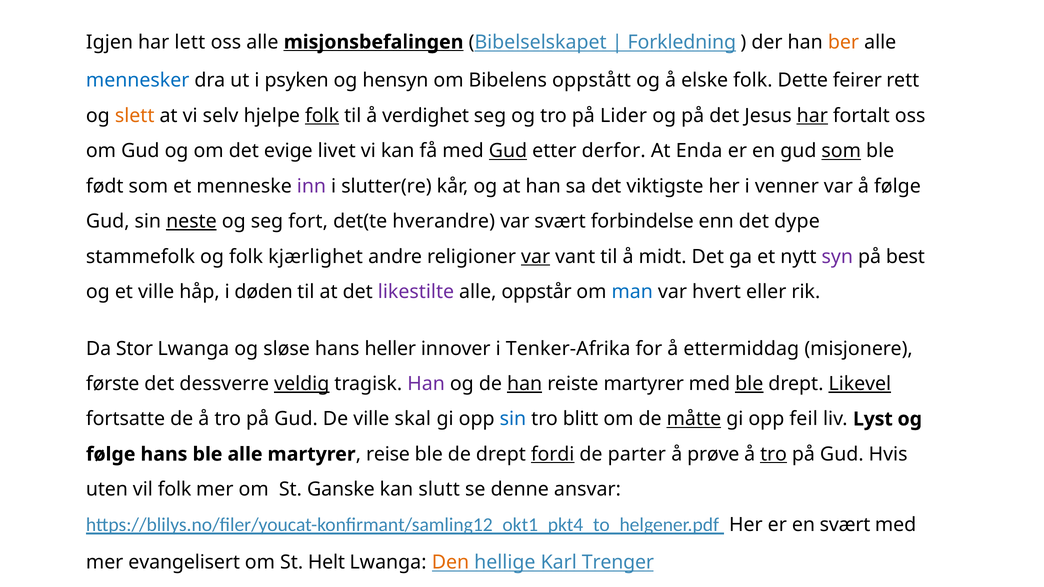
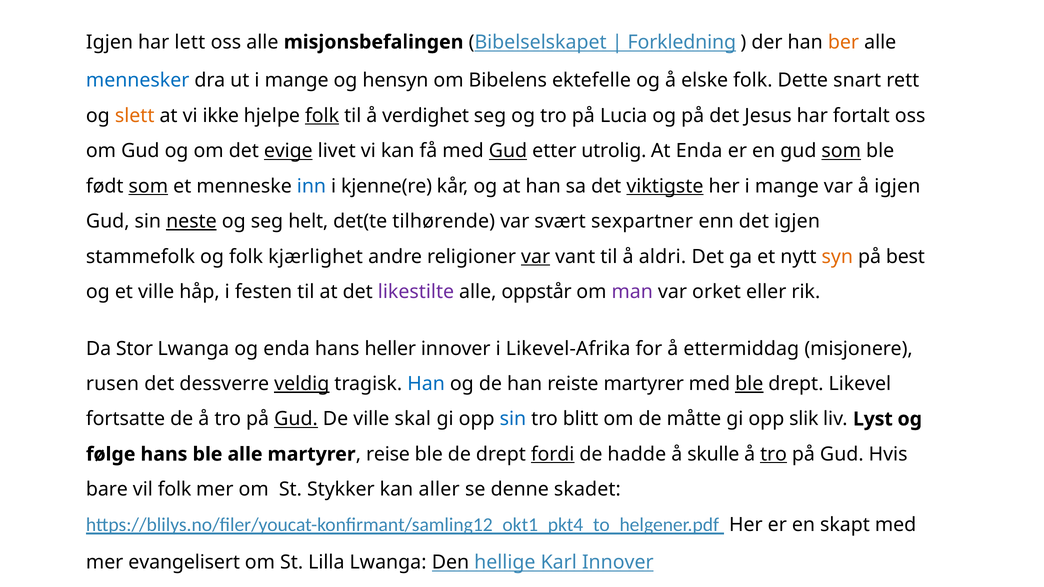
misjonsbefalingen underline: present -> none (374, 42)
ut i psyken: psyken -> mange (297, 81)
oppstått: oppstått -> ektefelle (591, 81)
feirer: feirer -> snart (857, 81)
selv: selv -> ikke (221, 116)
Lider: Lider -> Lucia (624, 116)
har underline: present -> none (812, 116)
evige underline: none -> present (288, 151)
derfor: derfor -> utrolig (614, 151)
som underline: none -> present (148, 186)
inn colour: purple -> blue (311, 186)
slutter(re: slutter(re -> kjenne(re (387, 186)
viktigste underline: none -> present (665, 186)
her i venner: venner -> mange (787, 186)
å følge: følge -> igjen (897, 186)
fort: fort -> helt (308, 221)
hverandre: hverandre -> tilhørende (444, 221)
forbindelse: forbindelse -> sexpartner (642, 221)
det dype: dype -> igjen (797, 221)
midt: midt -> aldri (663, 257)
syn colour: purple -> orange (837, 257)
døden: døden -> festen (264, 292)
man colour: blue -> purple (632, 292)
hvert: hvert -> orket (716, 292)
og sløse: sløse -> enda (287, 349)
Tenker-Afrika: Tenker-Afrika -> Likevel-Afrika (568, 349)
første: første -> rusen (113, 384)
Han colour: purple -> blue (426, 384)
han underline: present -> none (525, 384)
Likevel underline: present -> none (860, 384)
Gud underline: none -> present (296, 419)
måtte underline: present -> none (694, 419)
feil: feil -> slik (804, 419)
parter: parter -> hadde (637, 454)
prøve: prøve -> skulle (713, 454)
uten: uten -> bare (107, 490)
Ganske: Ganske -> Stykker (341, 490)
kan slutt: slutt -> aller (439, 490)
ansvar: ansvar -> skadet (587, 490)
en svært: svært -> skapt (845, 525)
Helt: Helt -> Lilla (326, 562)
Den colour: orange -> black (450, 562)
Karl Trenger: Trenger -> Innover (618, 562)
